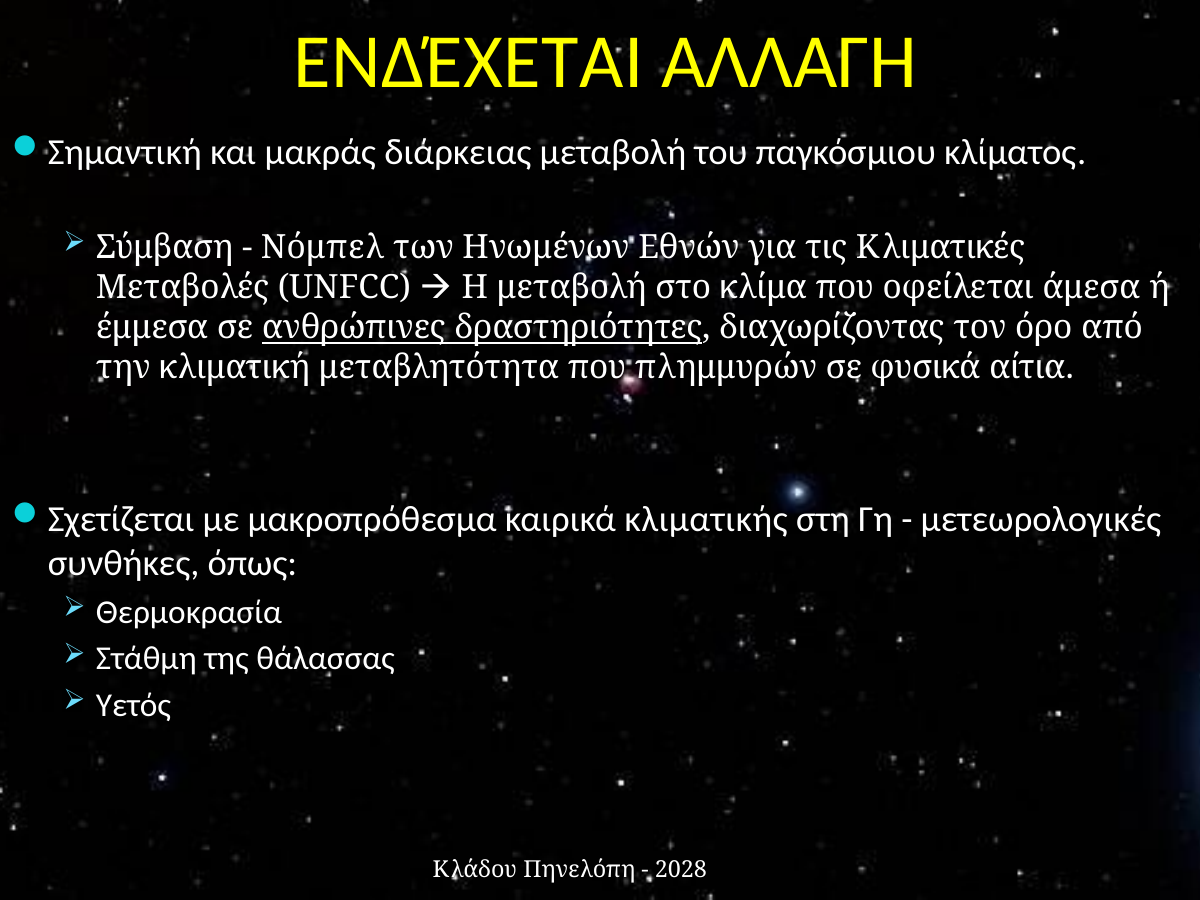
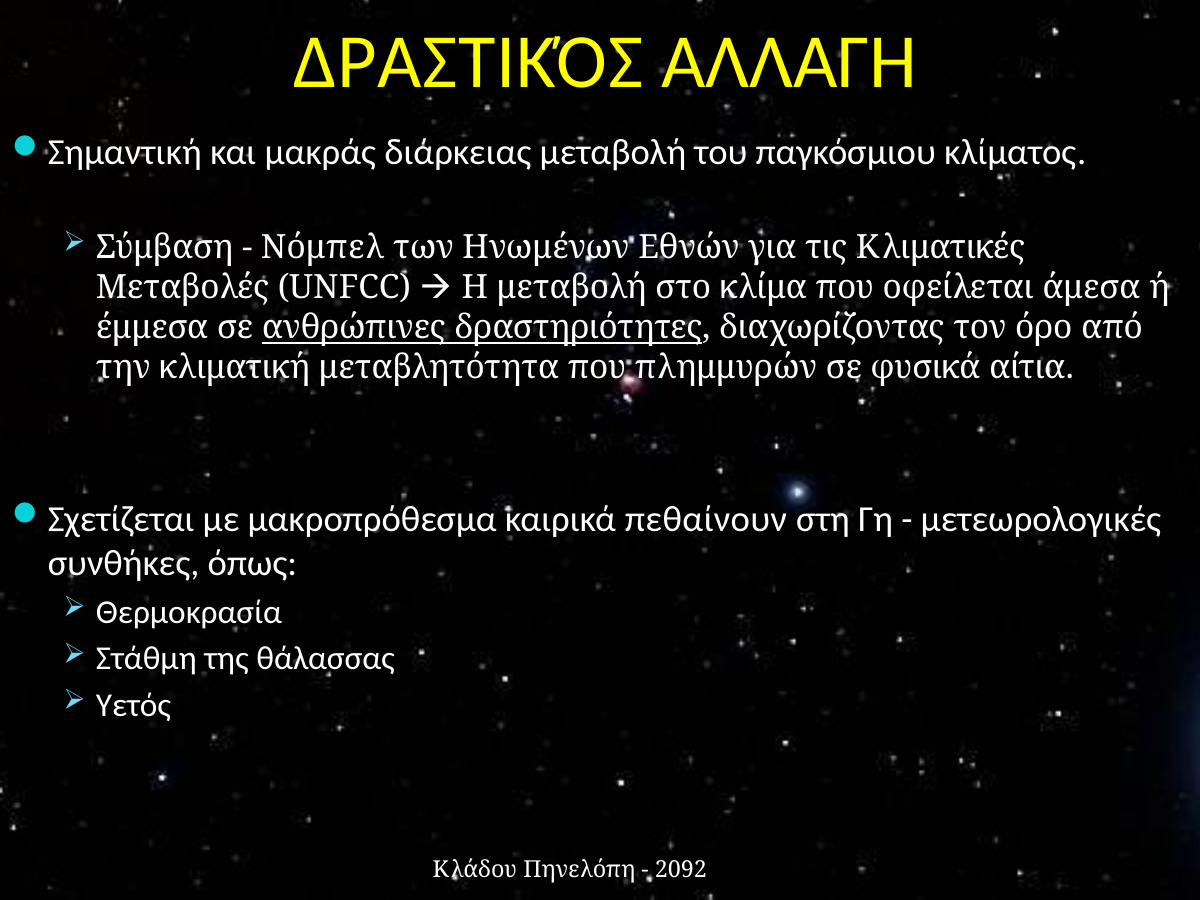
ΕΝΔΈΧΕΤΑΙ: ΕΝΔΈΧΕΤΑΙ -> ΔΡΑΣΤΙΚΌΣ (469, 62)
κλιματικής: κλιματικής -> πεθαίνουν (706, 520)
2028: 2028 -> 2092 (681, 870)
